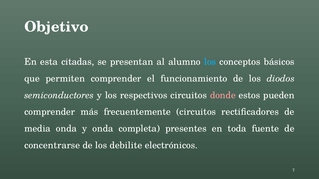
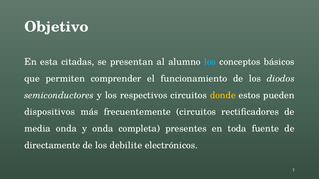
donde colour: pink -> yellow (223, 95)
comprender: comprender -> dispositivos (50, 112)
concentrarse: concentrarse -> directamente (52, 146)
